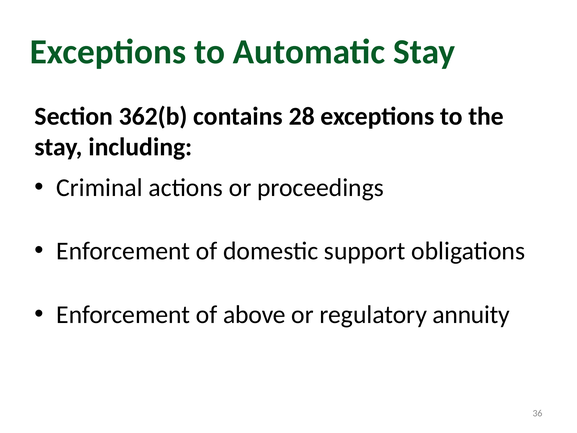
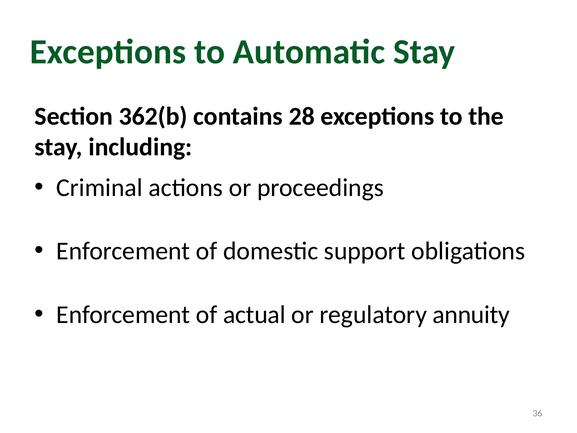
above: above -> actual (254, 314)
